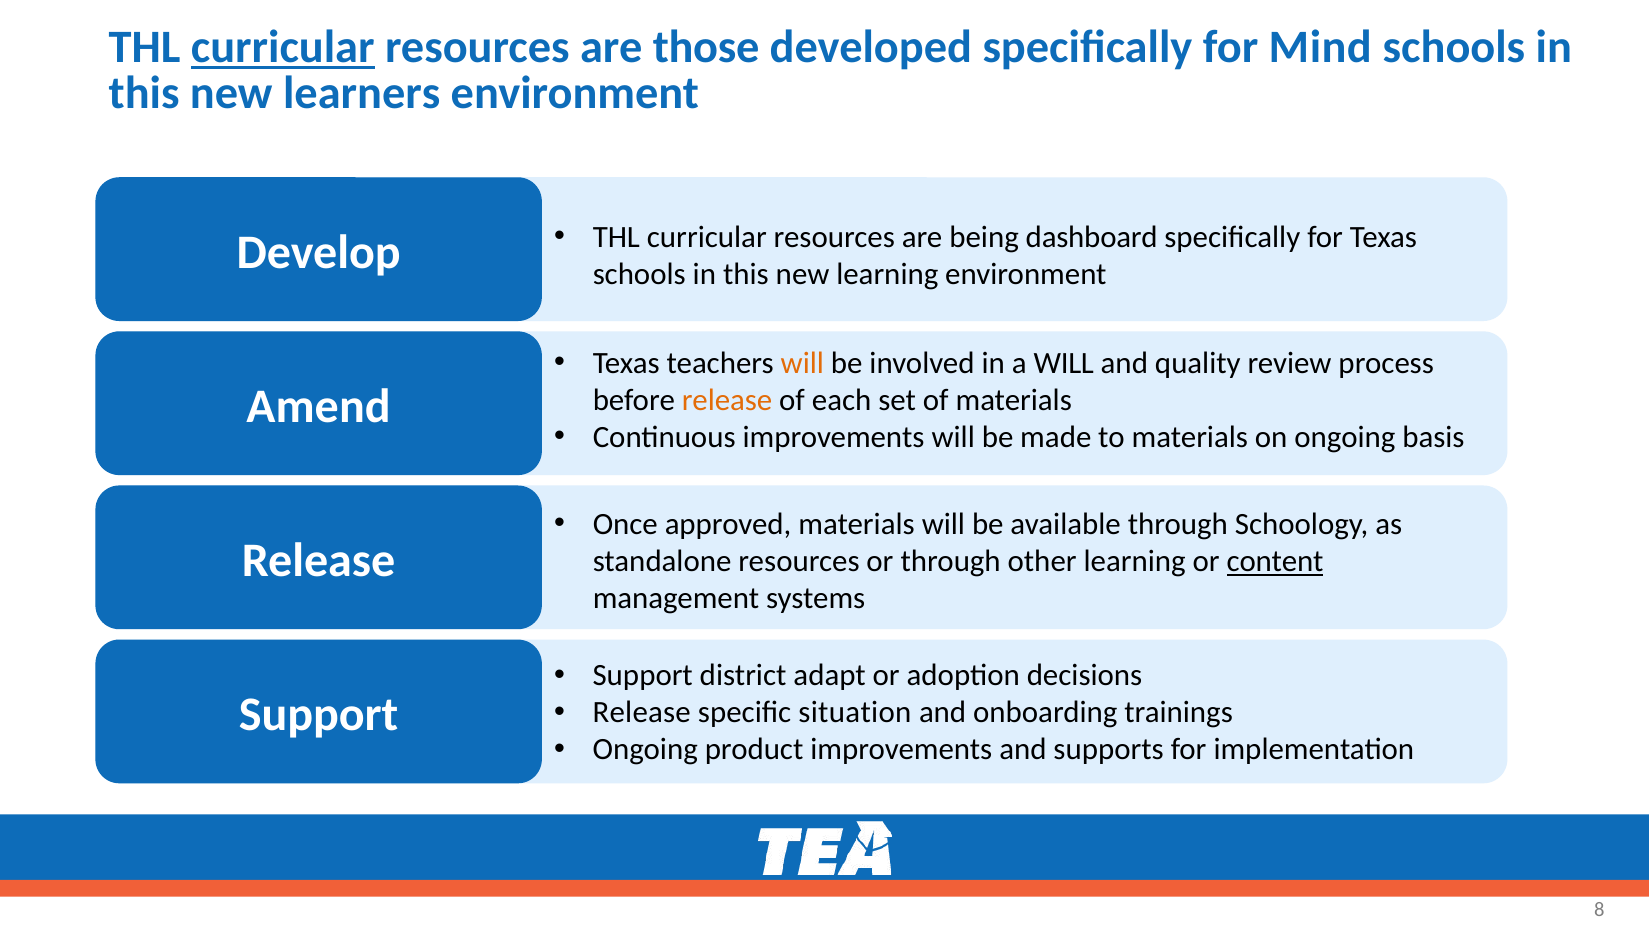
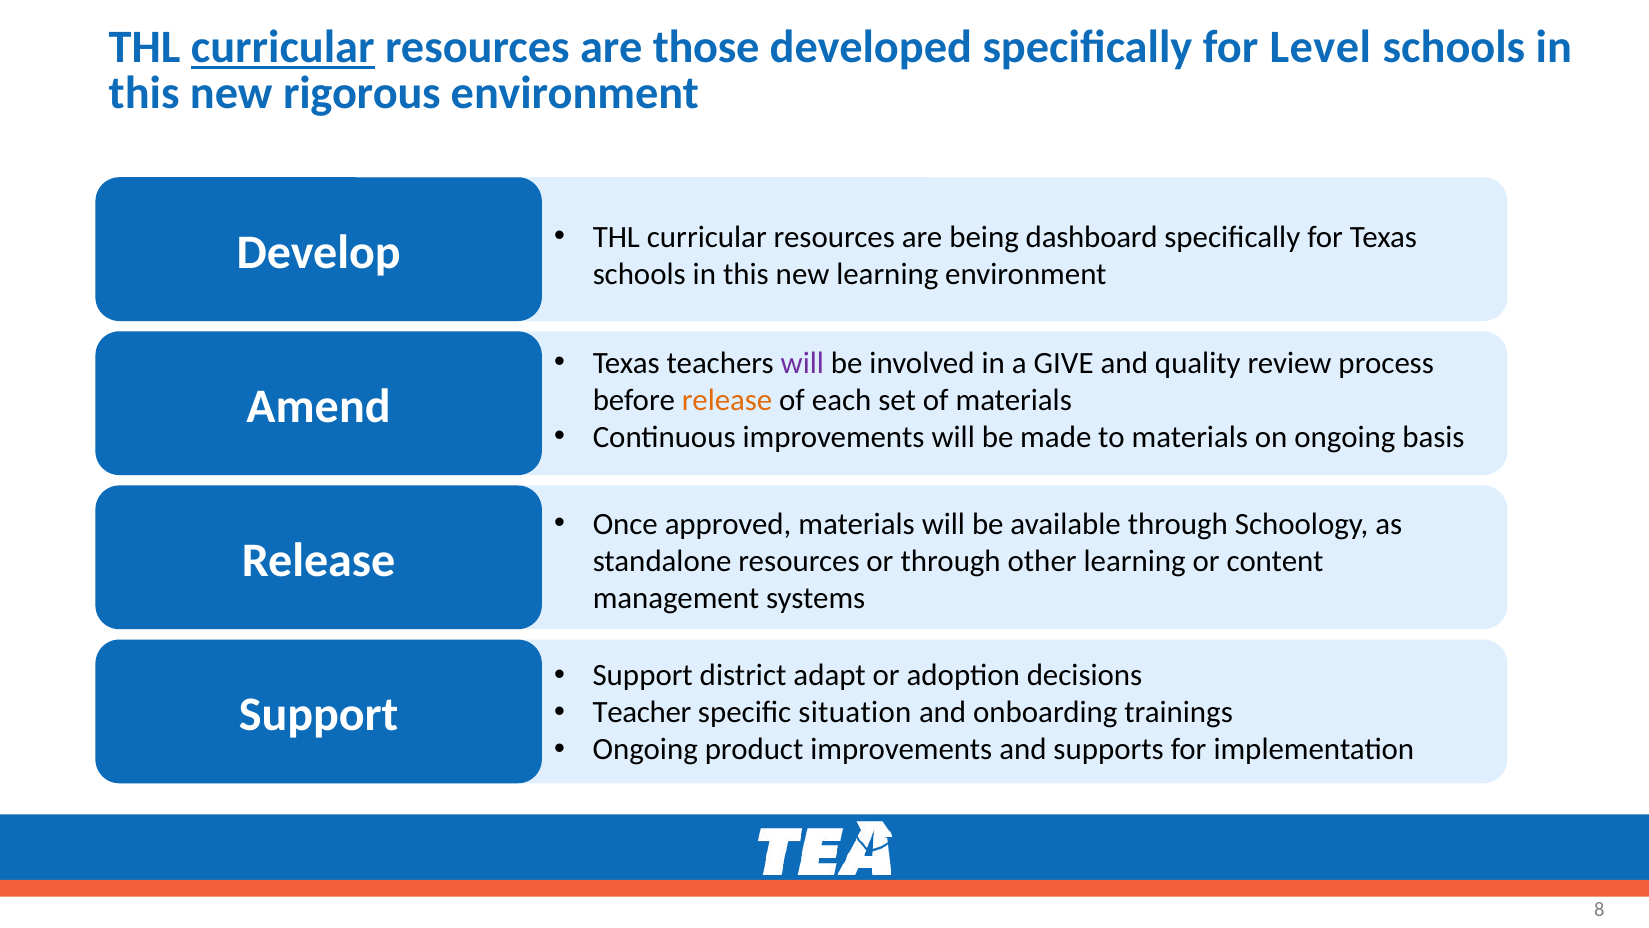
Mind: Mind -> Level (1320, 48)
learners: learners -> rigorous (362, 93)
will colour: orange -> purple (802, 363)
a WILL: WILL -> GIVE (1064, 363)
content underline: present -> none (1275, 561)
Release: Release -> Teacher (642, 712)
